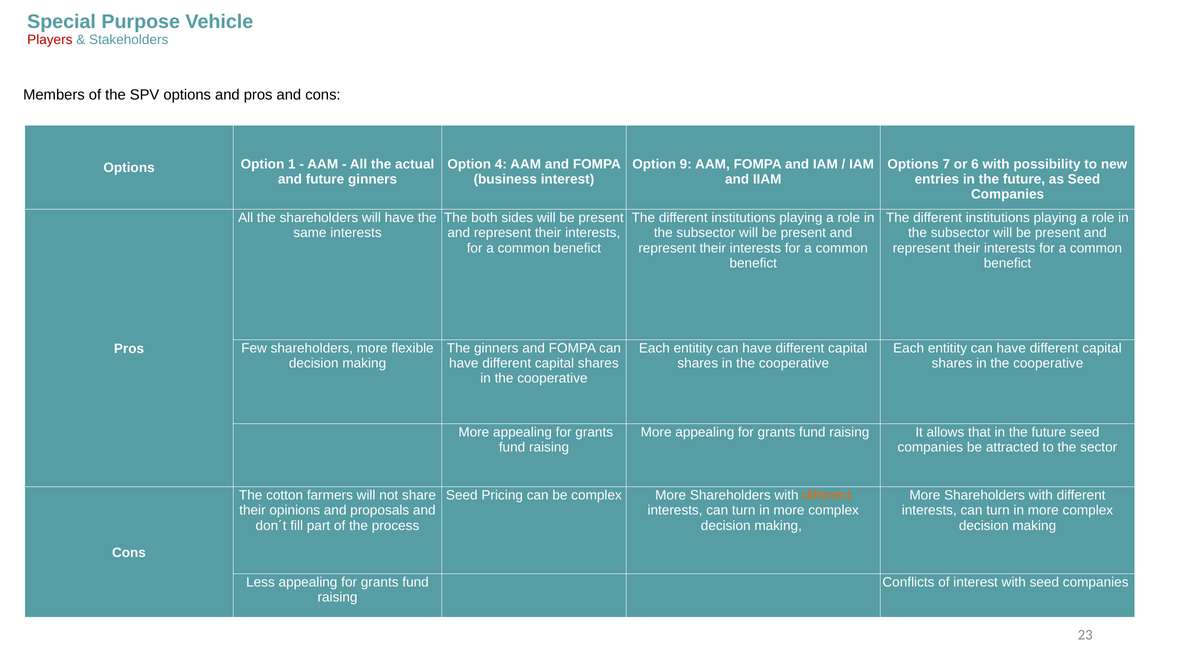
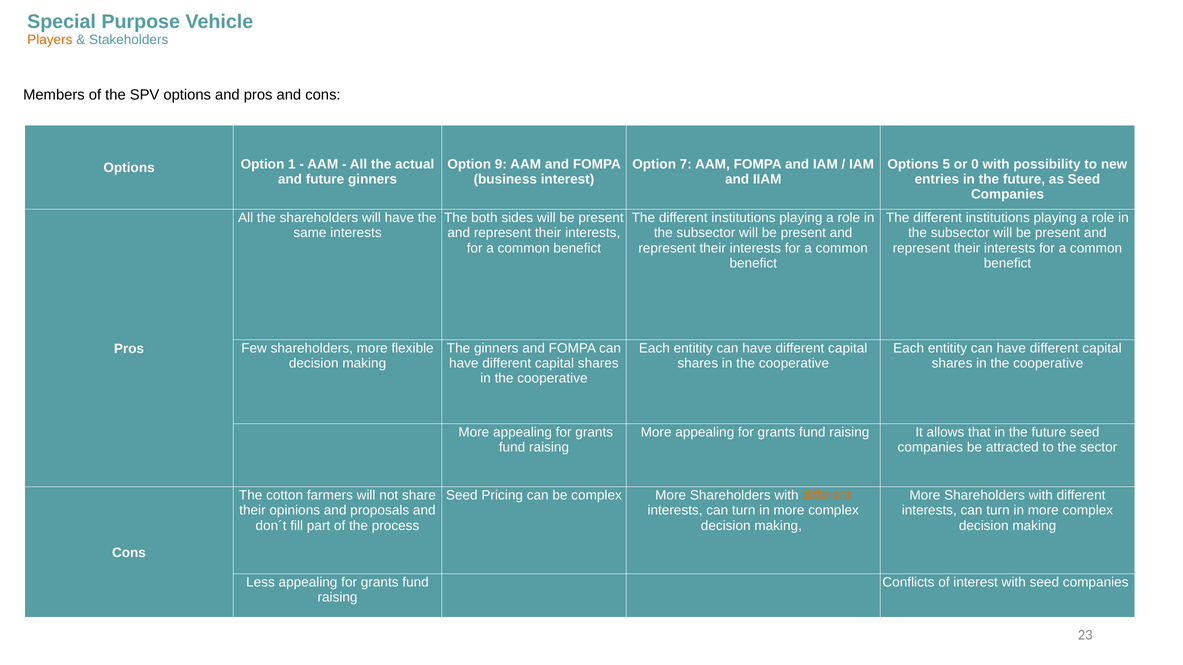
Players colour: red -> orange (50, 40)
4: 4 -> 9 (501, 164)
9: 9 -> 7 (686, 164)
7: 7 -> 5 (946, 164)
6: 6 -> 0 (975, 164)
